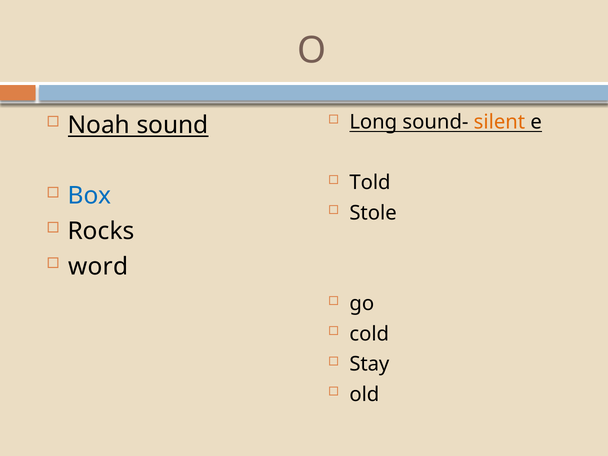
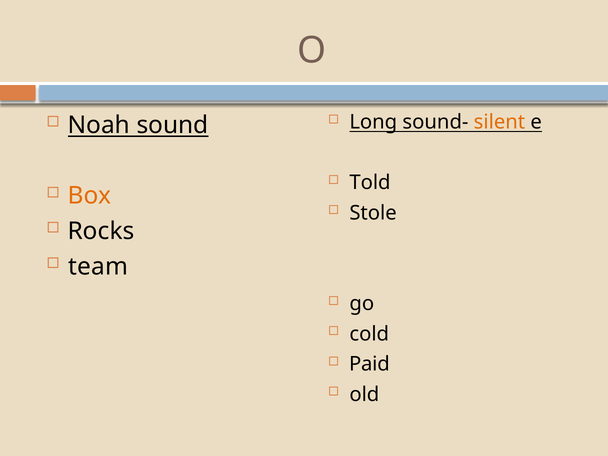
Box colour: blue -> orange (89, 196)
word: word -> team (98, 266)
Stay: Stay -> Paid (369, 364)
